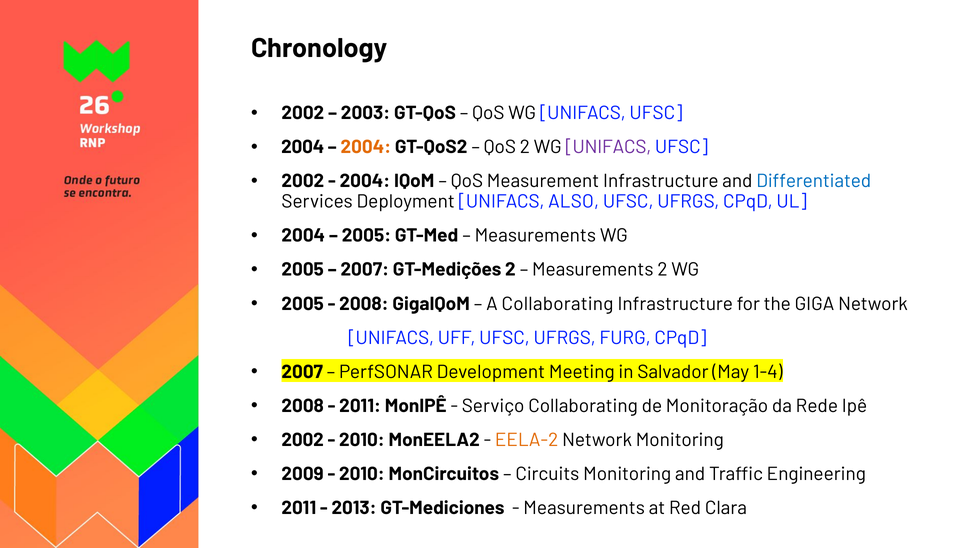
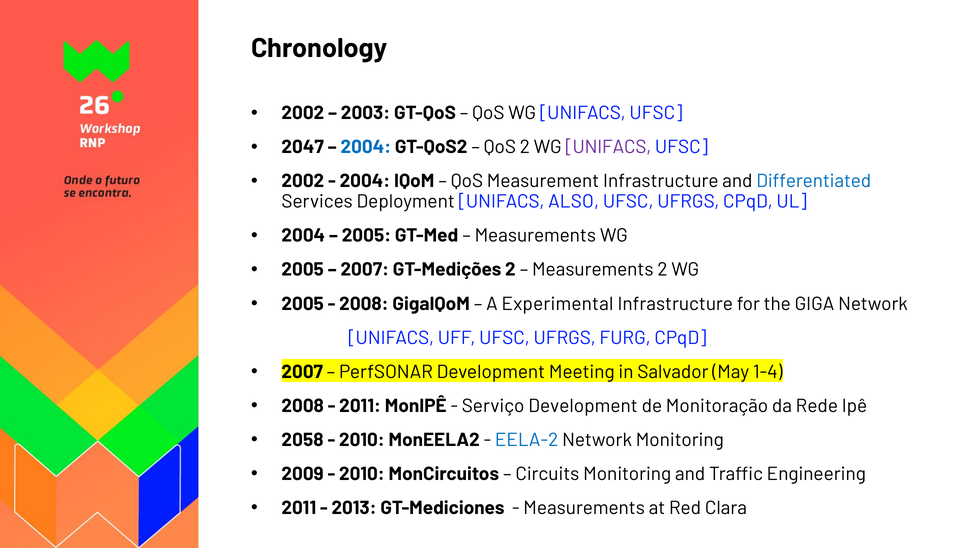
2004: 2004 -> 2047 (303, 147)
2004 colour: orange -> blue (366, 147)
A Collaborating: Collaborating -> Experimental (557, 304)
Serviço Collaborating: Collaborating -> Development (583, 406)
2002: 2002 -> 2058 (303, 440)
EELA-2 colour: orange -> blue (527, 440)
